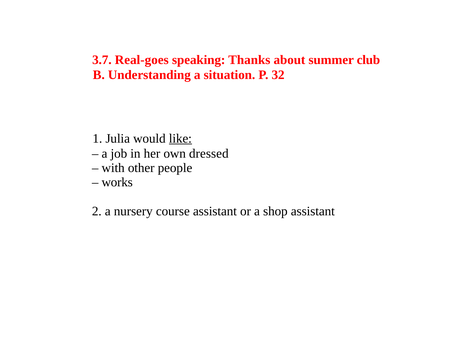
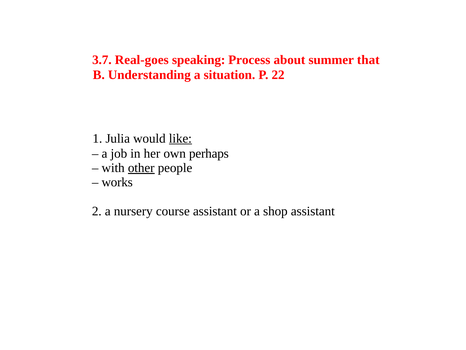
Thanks: Thanks -> Process (249, 60)
club: club -> that (368, 60)
32: 32 -> 22 (278, 75)
dressed: dressed -> perhaps (209, 153)
other underline: none -> present (141, 168)
